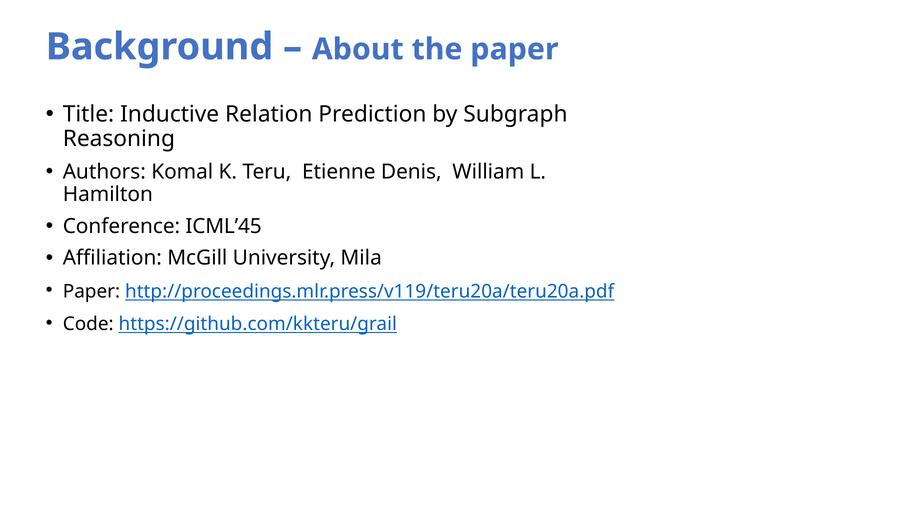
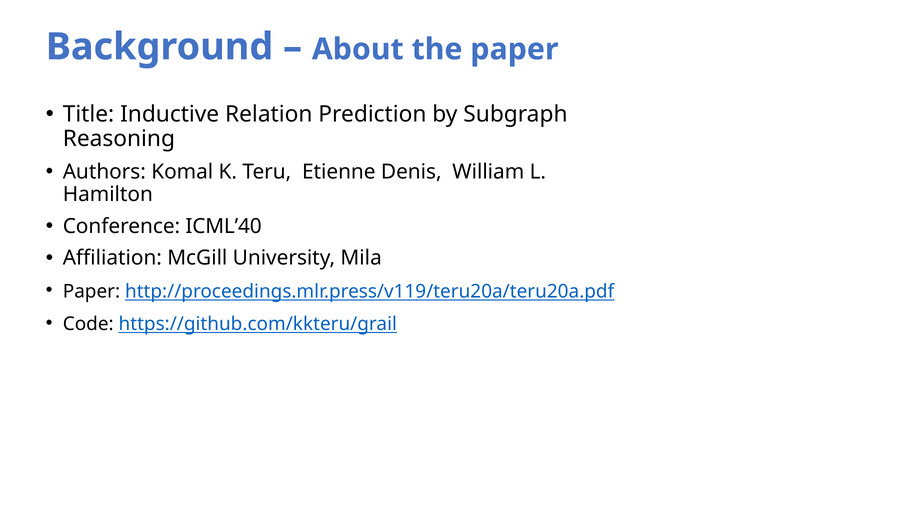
ICML’45: ICML’45 -> ICML’40 (224, 226)
